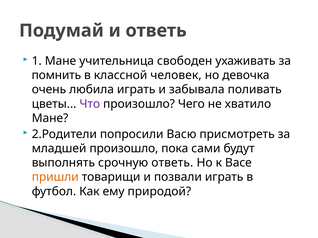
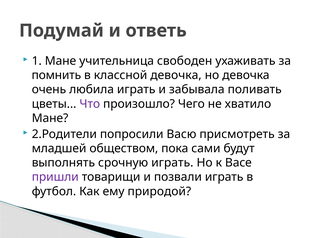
классной человек: человек -> девочка (176, 75)
младшей произошло: произошло -> обществом (124, 149)
срочную ответь: ответь -> играть (172, 163)
пришли colour: orange -> purple (55, 177)
